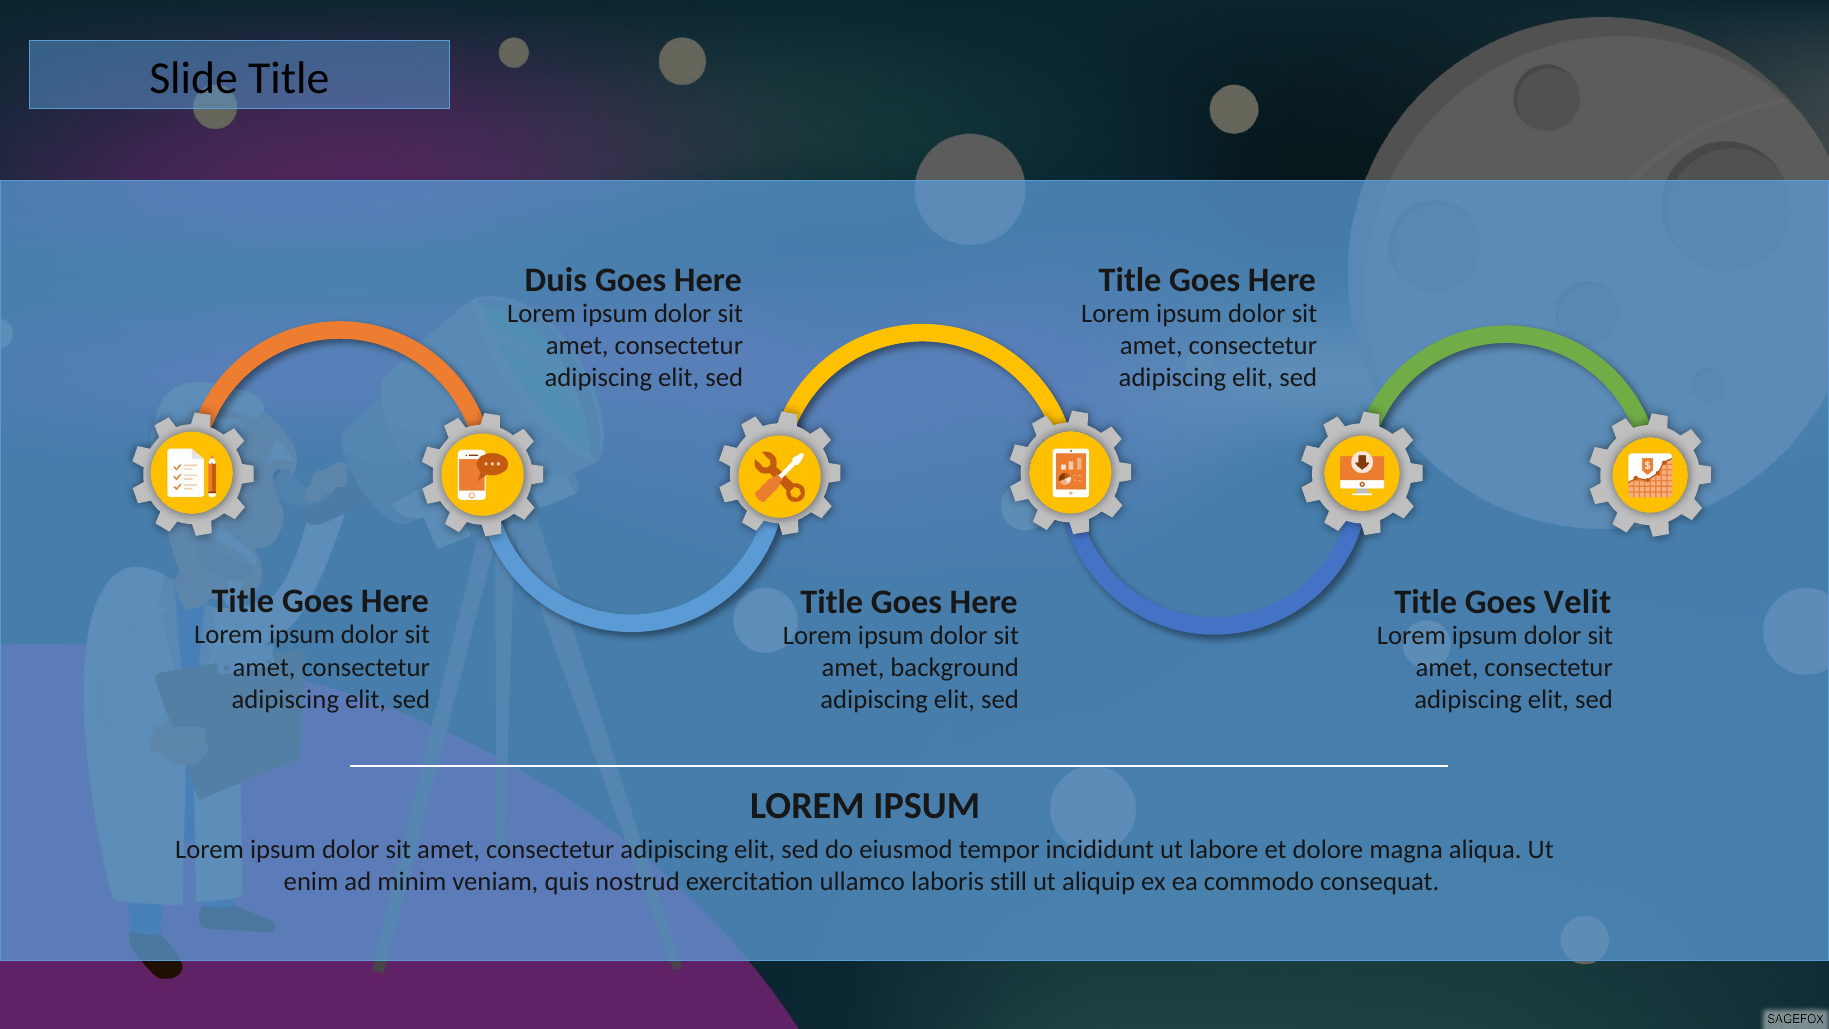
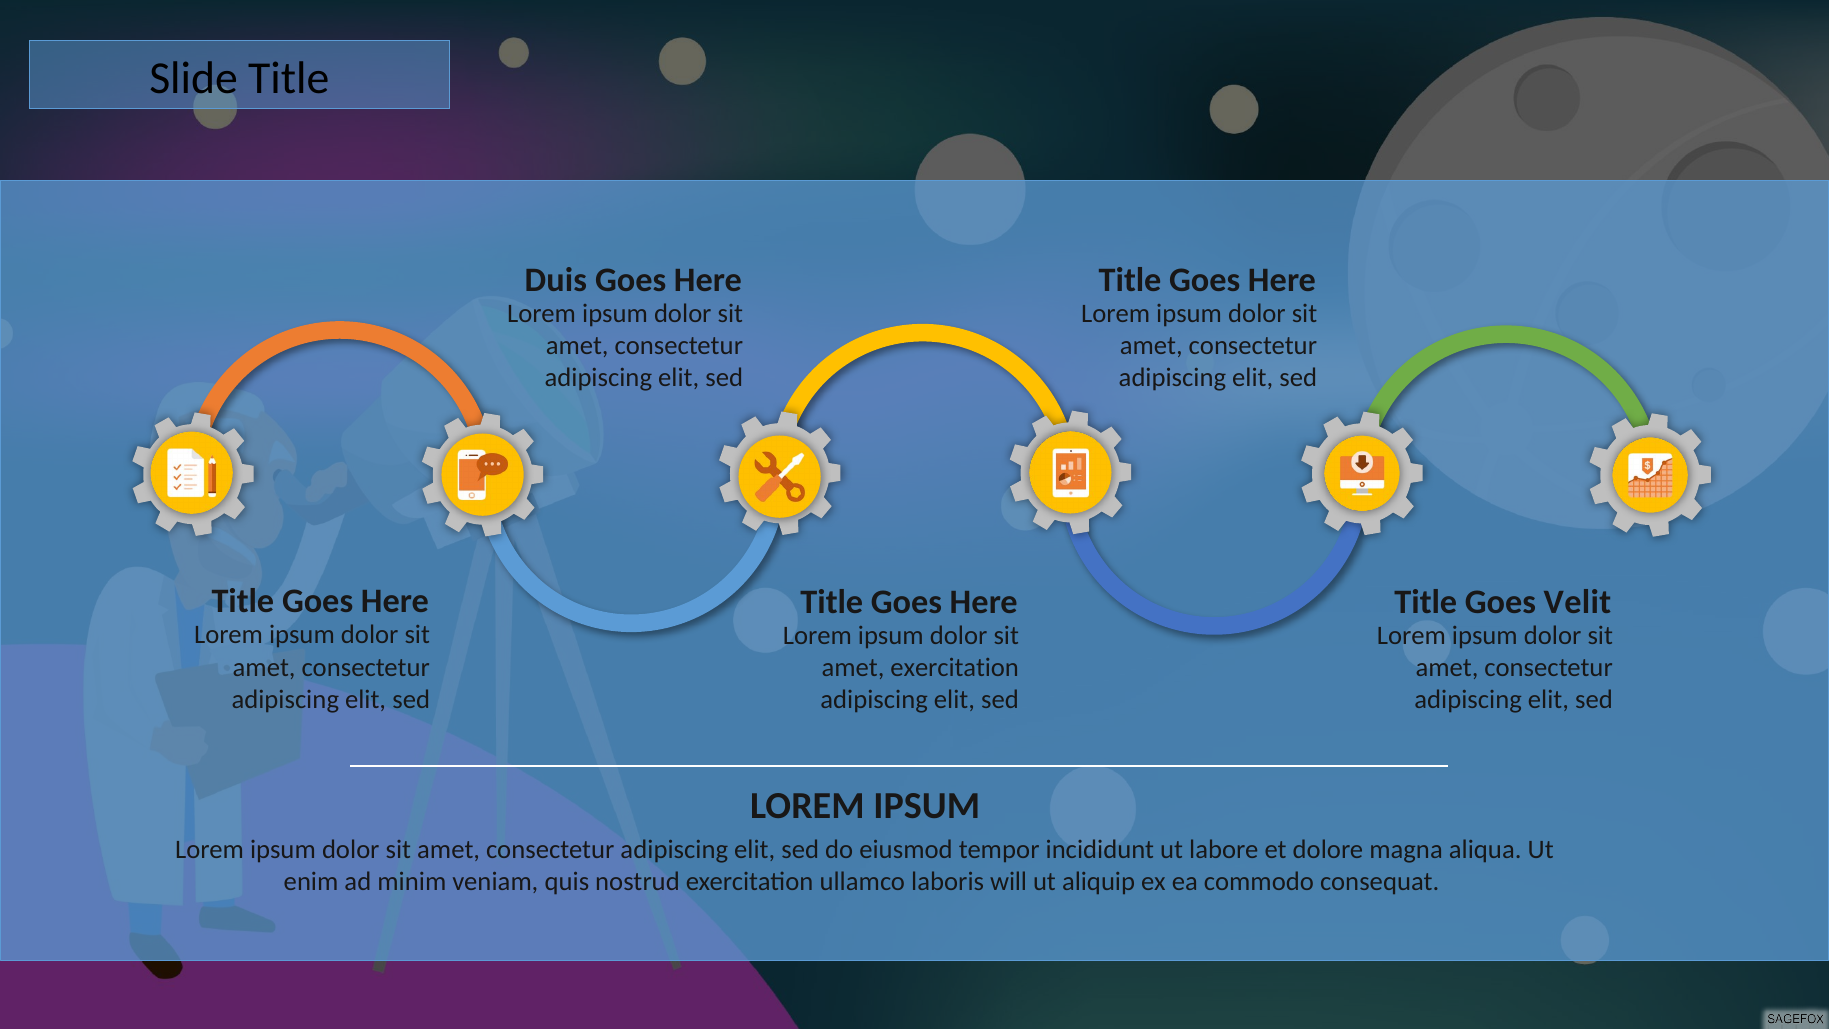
amet background: background -> exercitation (955, 668)
still: still -> will (1009, 881)
